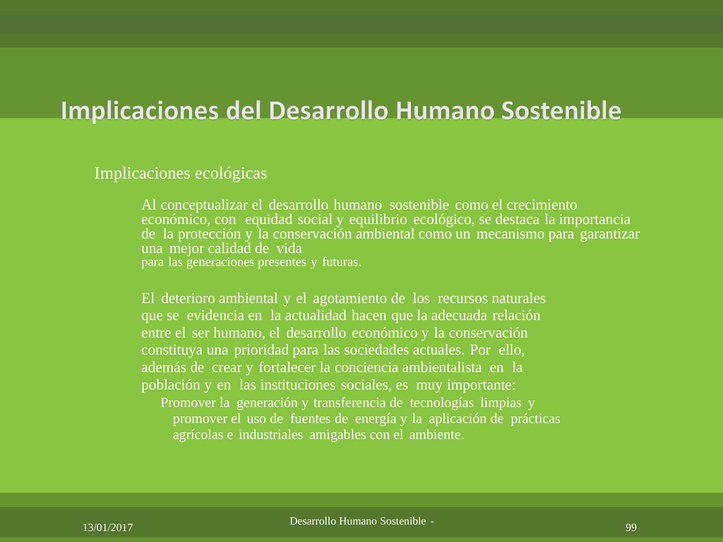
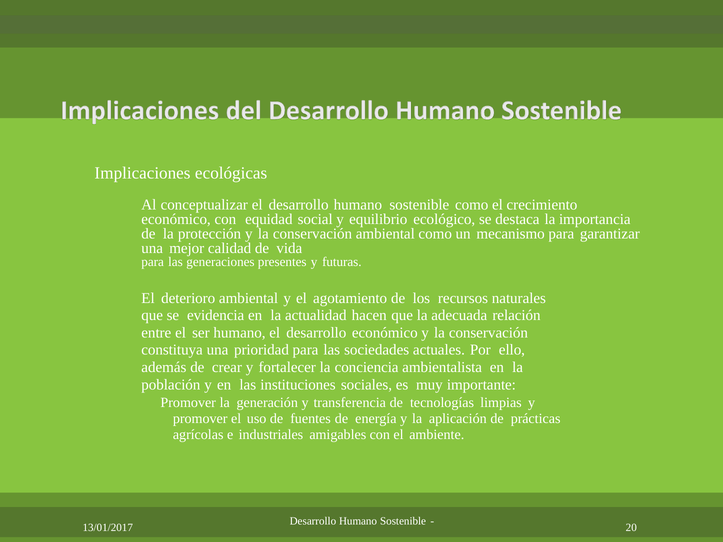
99: 99 -> 20 (631, 528)
